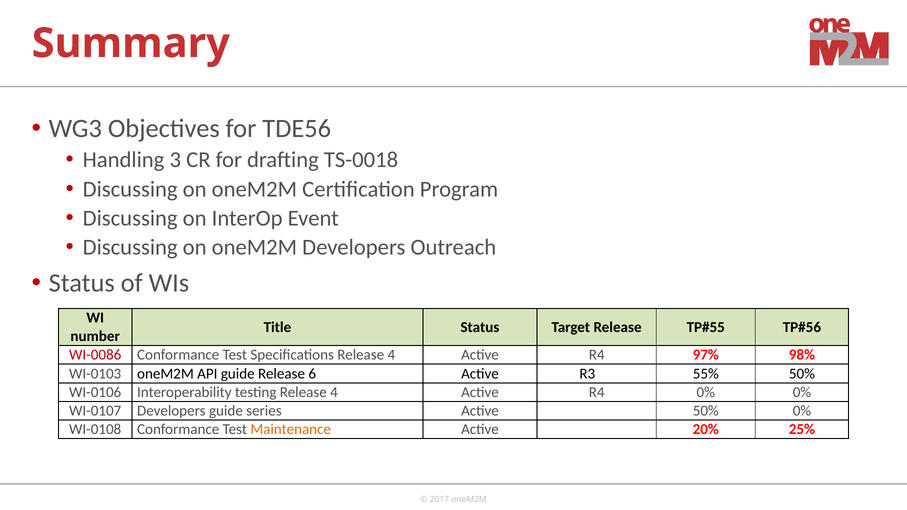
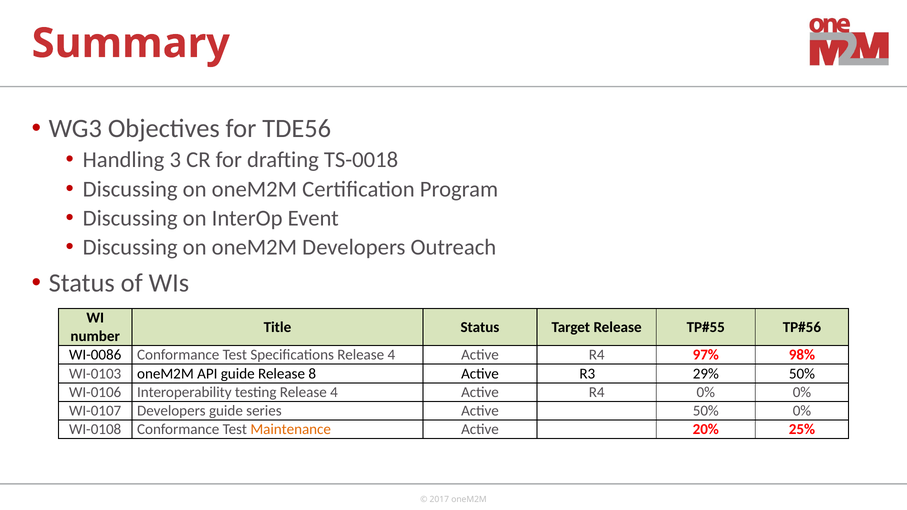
WI-0086 colour: red -> black (95, 355)
6: 6 -> 8 (312, 374)
55%: 55% -> 29% (706, 374)
